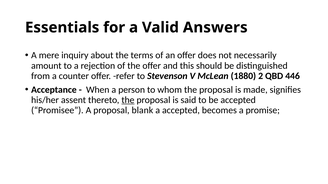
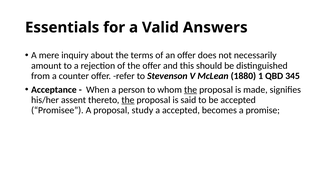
2: 2 -> 1 (261, 76)
446: 446 -> 345 (293, 76)
the underline: none -> present (191, 90)
blank: blank -> study (142, 111)
